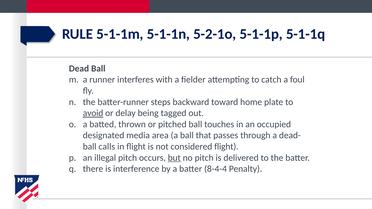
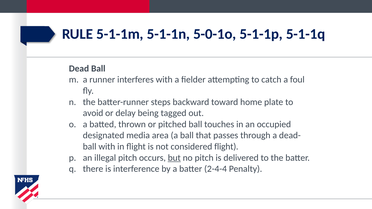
5-2-1o: 5-2-1o -> 5-0-1o (215, 34)
avoid underline: present -> none (93, 113)
ball calls: calls -> with (107, 147)
8-4-4: 8-4-4 -> 2-4-4 (216, 169)
